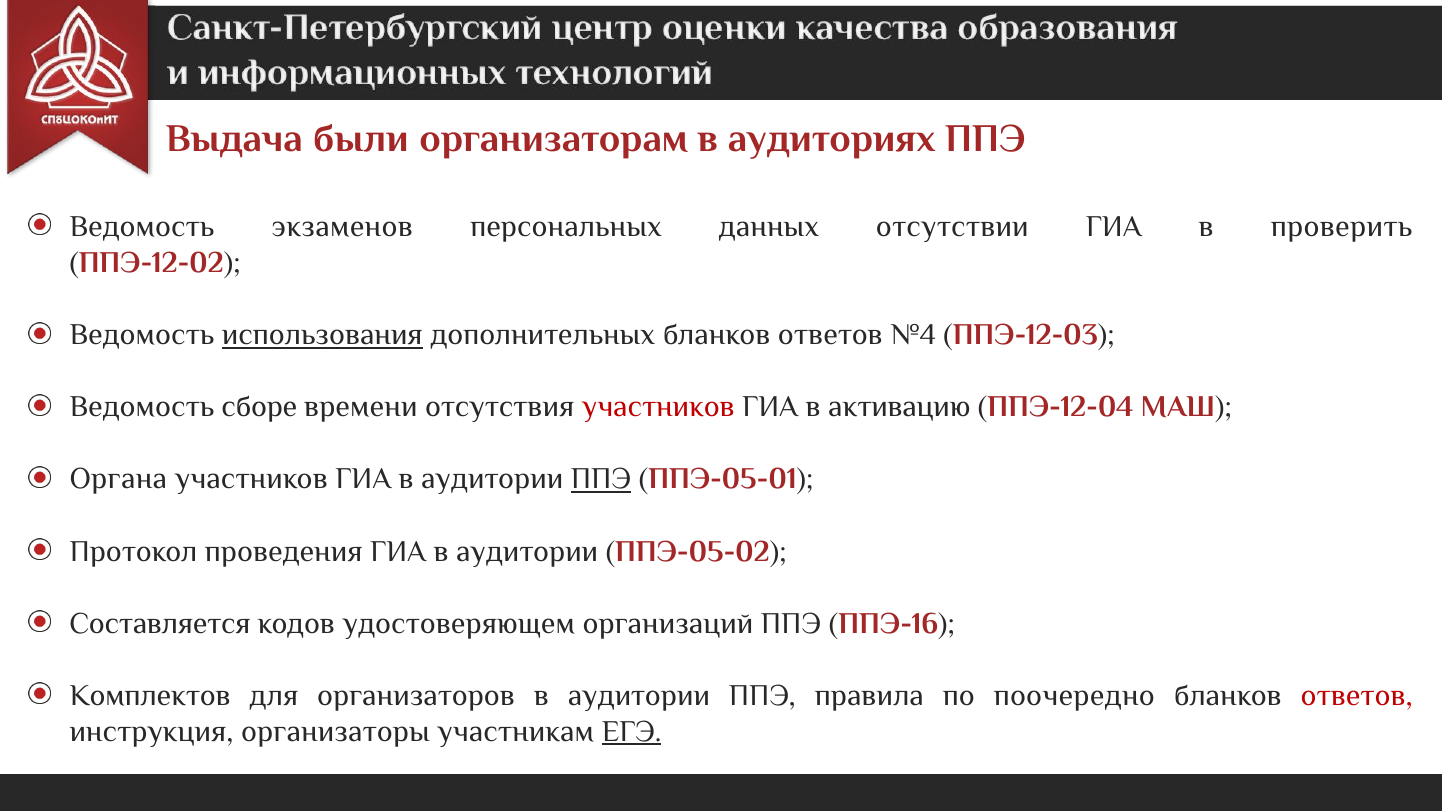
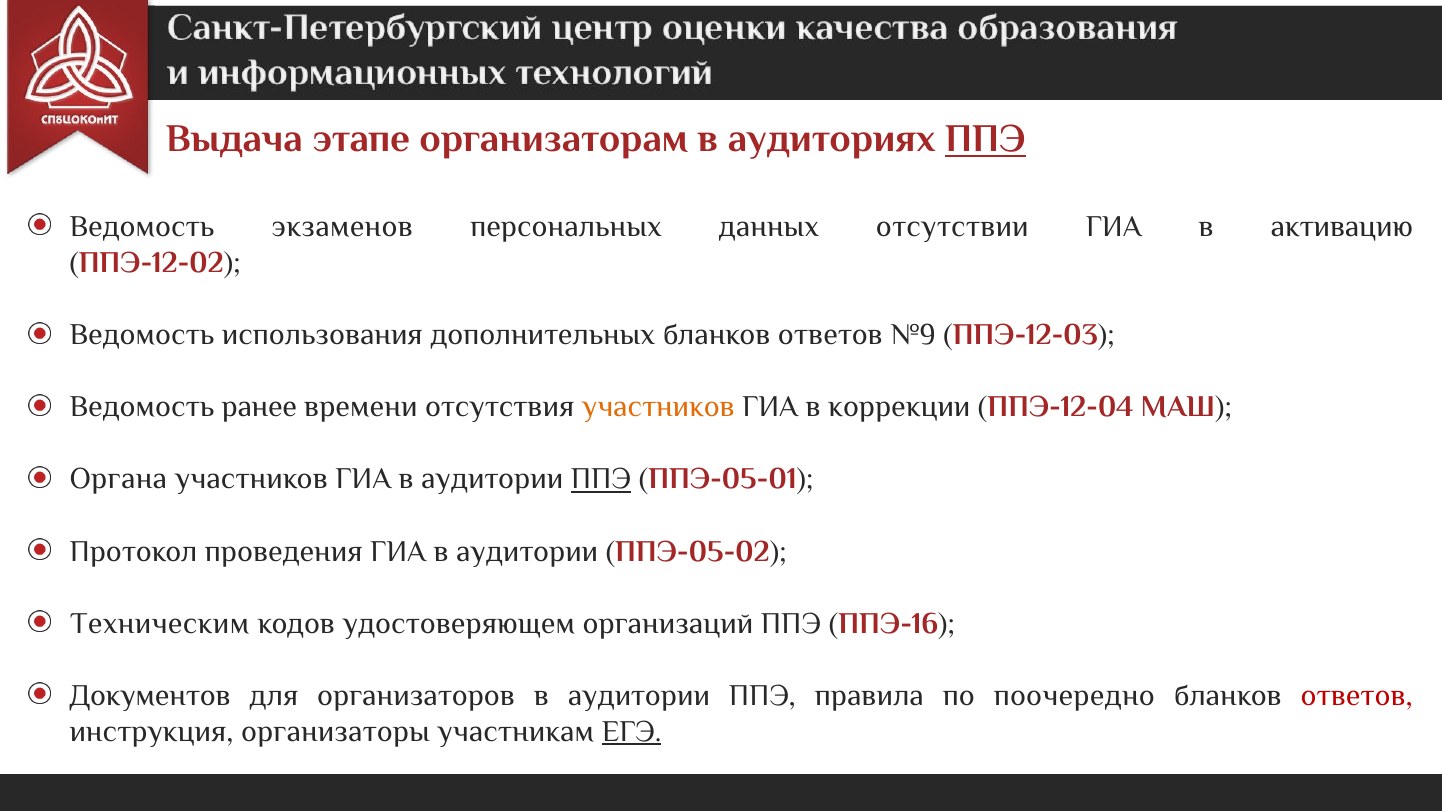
были: были -> этапе (361, 139)
ППЭ underline: none -> present (985, 139)
проверить: проверить -> активацию (1342, 227)
использования underline: present -> none (322, 335)
№4: №4 -> №9 (913, 335)
сборе: сборе -> ранее (259, 407)
участников colour: red -> orange (658, 407)
активацию: активацию -> коррекции (899, 407)
Составляется: Составляется -> Техническим (160, 623)
Комплектов: Комплектов -> Документов (150, 695)
